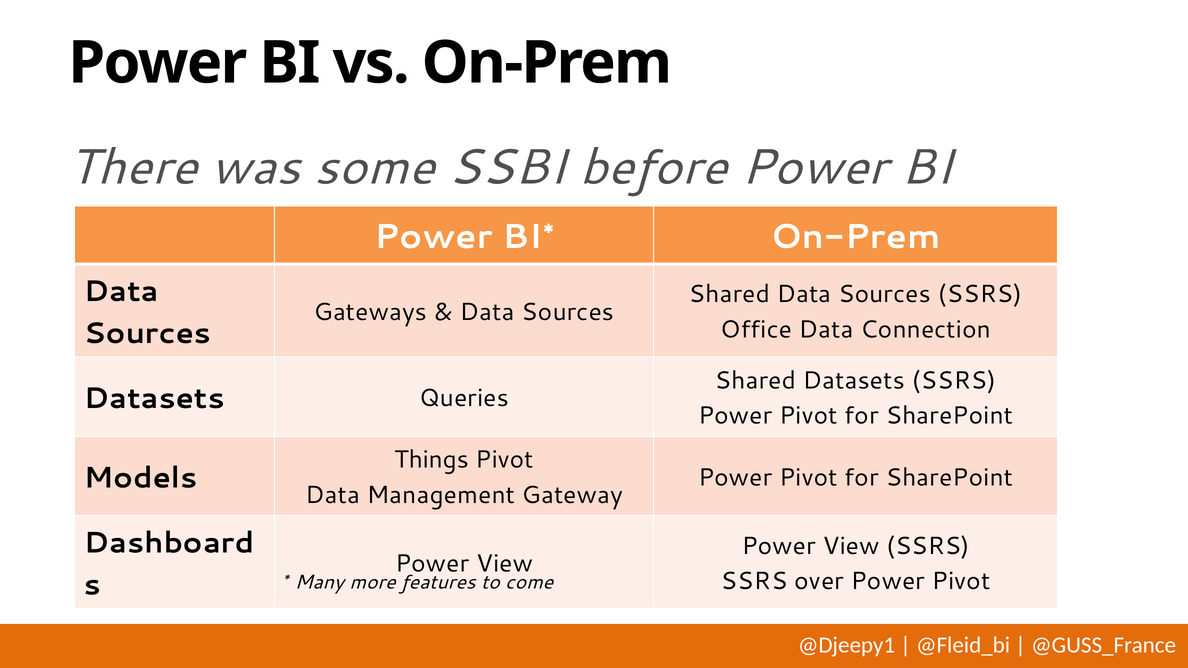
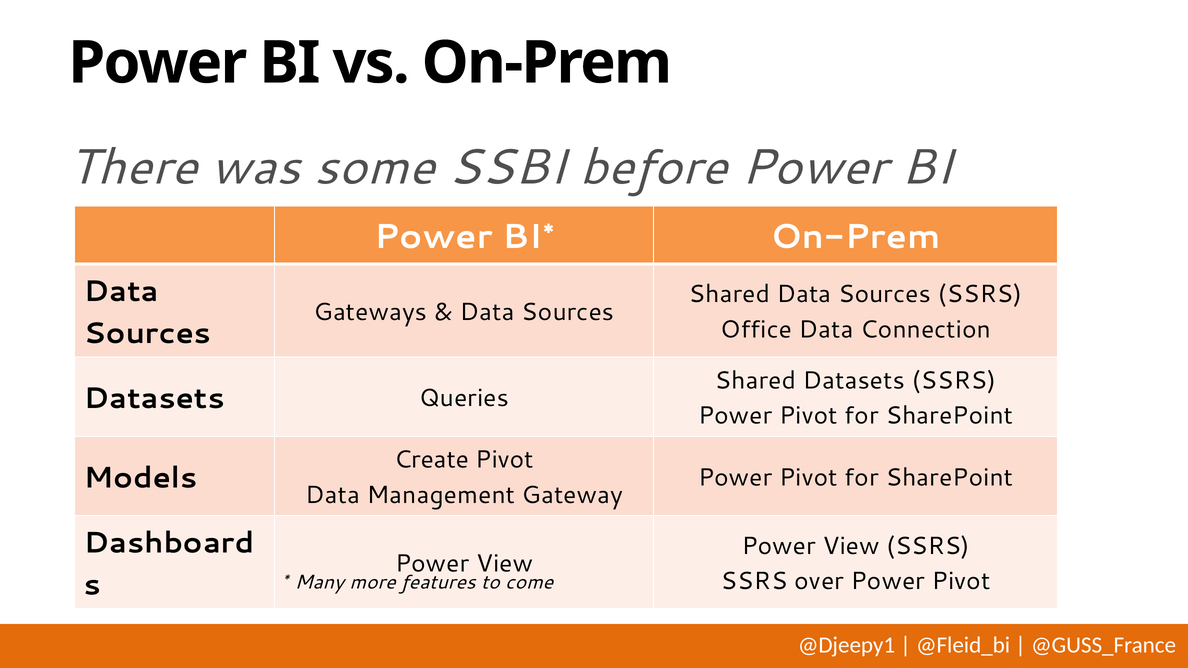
Things: Things -> Create (432, 460)
